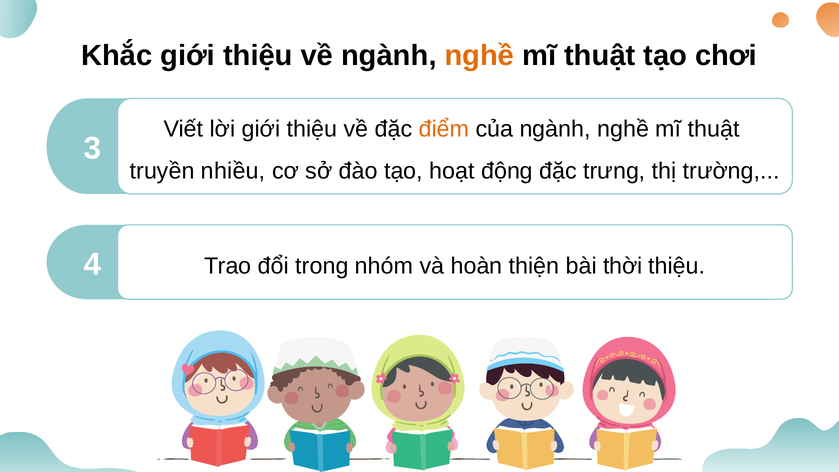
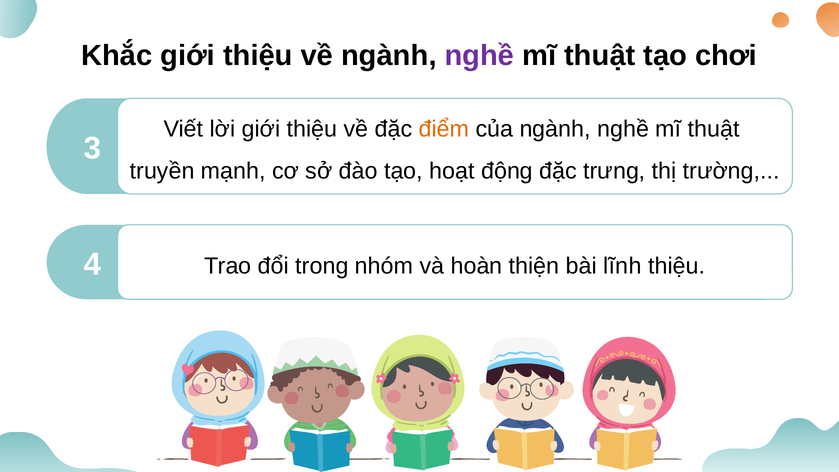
nghề colour: orange -> purple (479, 56)
nhiều: nhiều -> mạnh (233, 171)
thời: thời -> lĩnh (622, 266)
